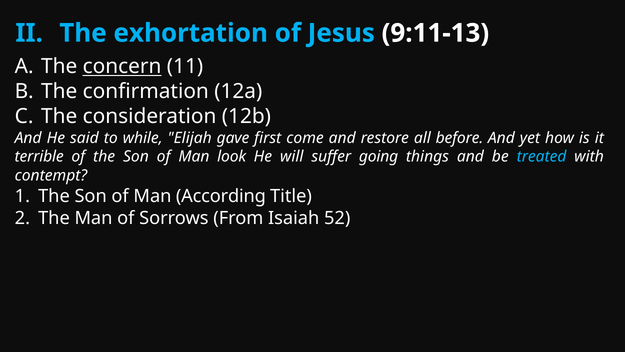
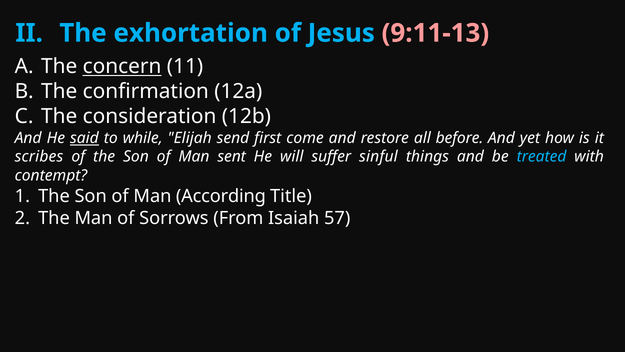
9:11-13 colour: white -> pink (435, 33)
said underline: none -> present (84, 138)
gave: gave -> send (233, 138)
terrible: terrible -> scribes (39, 157)
look: look -> sent (232, 157)
going: going -> sinful (378, 157)
52: 52 -> 57 (337, 218)
